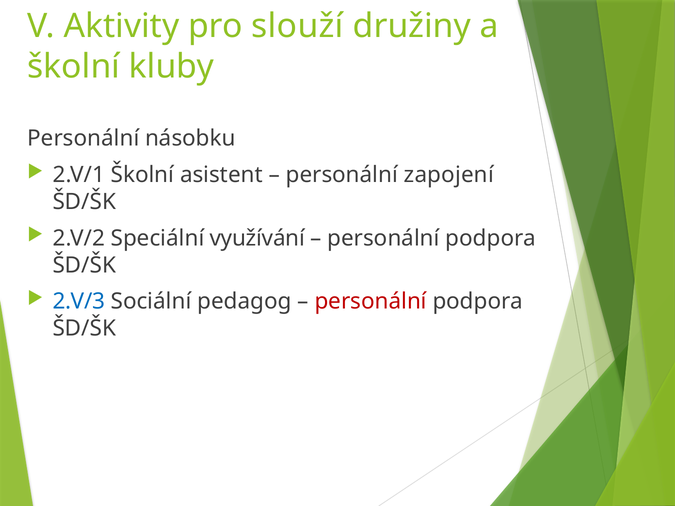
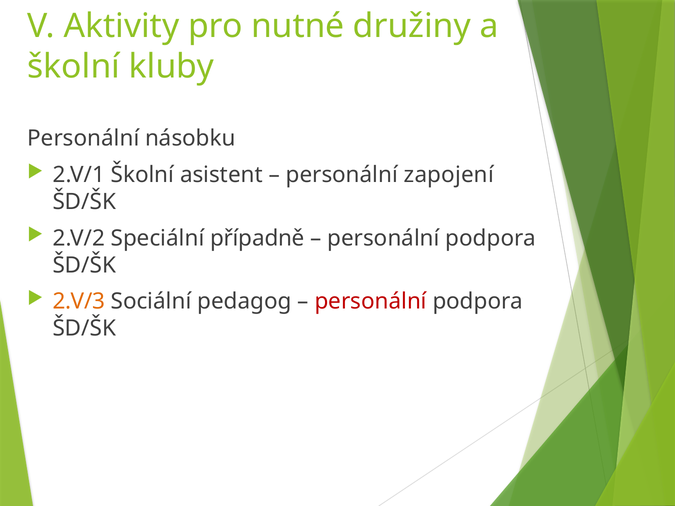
slouží: slouží -> nutné (298, 26)
využívání: využívání -> případně (257, 238)
2.V/3 colour: blue -> orange (79, 302)
